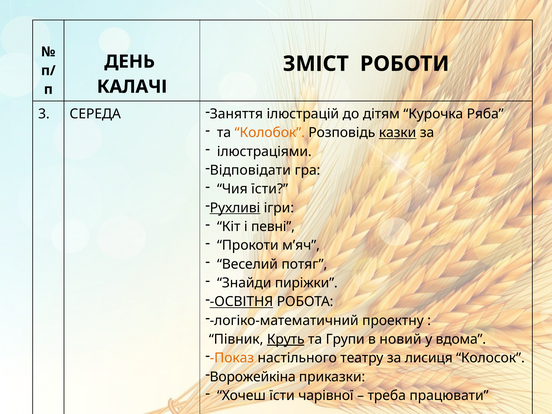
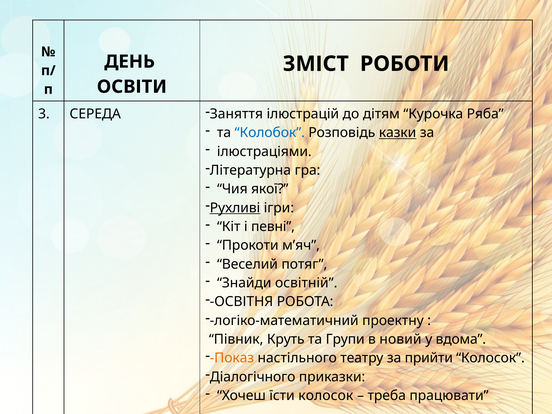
КАЛАЧІ: КАЛАЧІ -> ОСВІТИ (132, 87)
Колобок colour: orange -> blue (270, 133)
Відповідати: Відповідати -> Літературна (250, 170)
Чия їсти: їсти -> якої (270, 189)
пиріжки: пиріжки -> освітній (306, 283)
ОСВІТНЯ underline: present -> none (241, 302)
Круть underline: present -> none (286, 339)
лисиця: лисиця -> прийти (429, 358)
Ворожейкіна: Ворожейкіна -> Діалогічного (253, 377)
їсти чарівної: чарівної -> колосок (326, 396)
